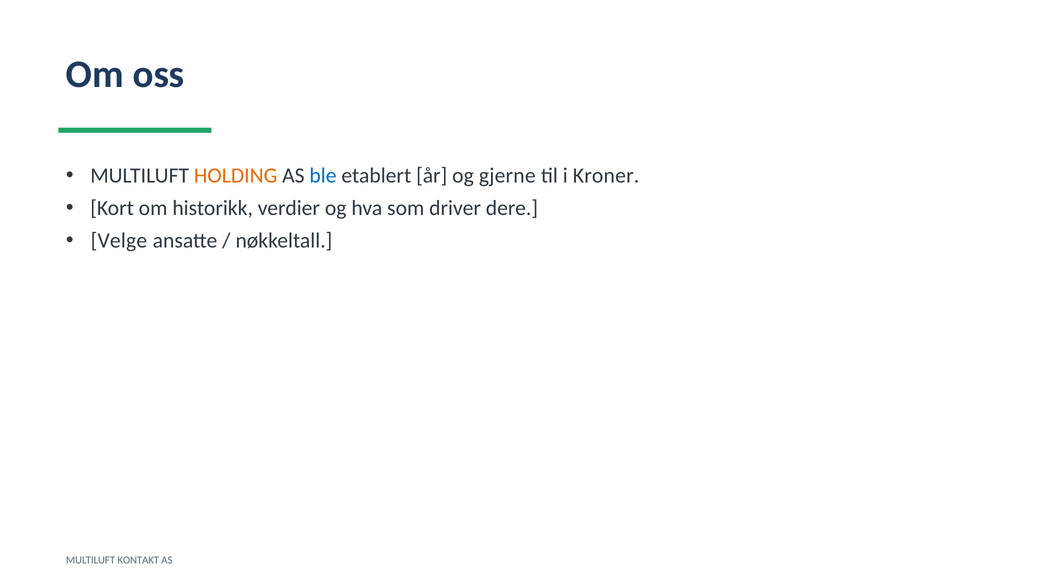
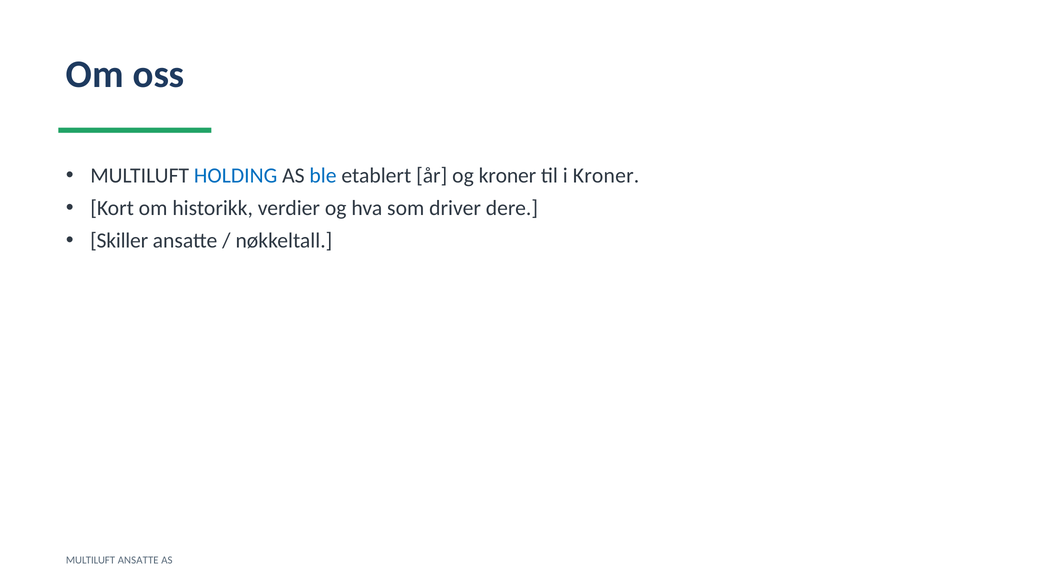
HOLDING colour: orange -> blue (236, 176)
og gjerne: gjerne -> kroner (507, 176)
Velge: Velge -> Skiller (119, 240)
MULTILUFT KONTAKT: KONTAKT -> ANSATTE (138, 560)
